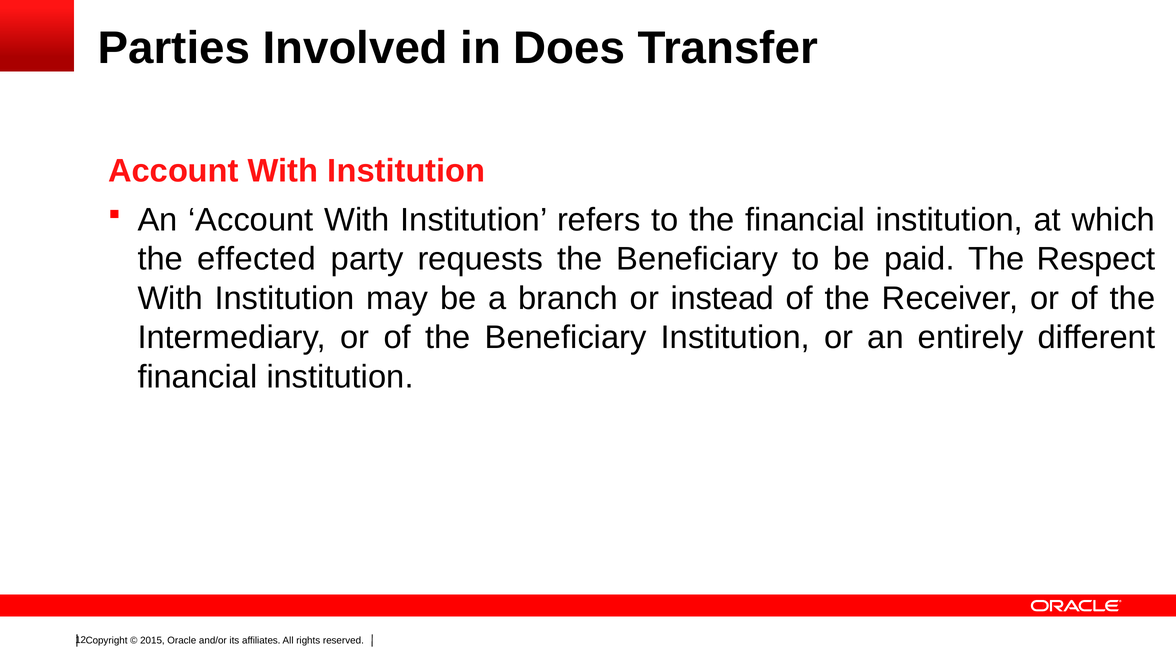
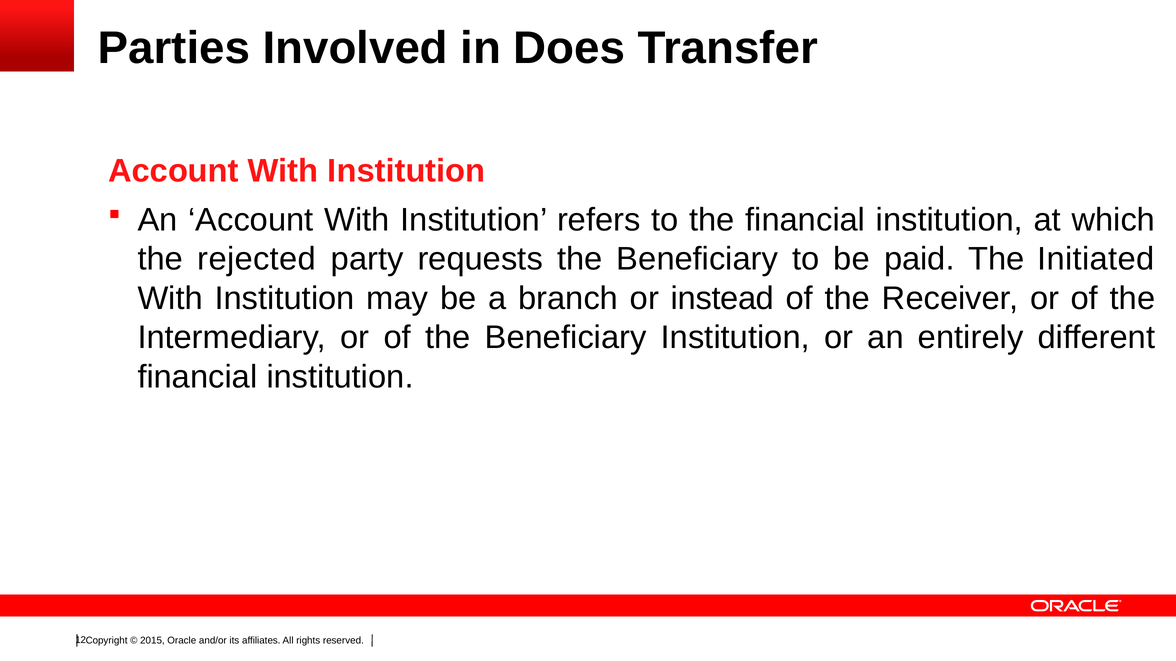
effected: effected -> rejected (257, 259)
Respect: Respect -> Initiated (1096, 259)
